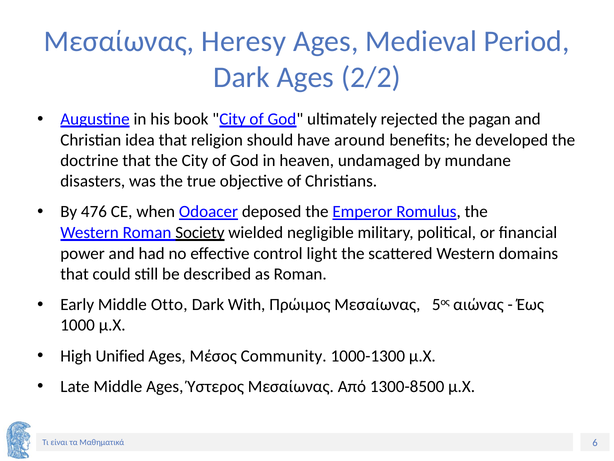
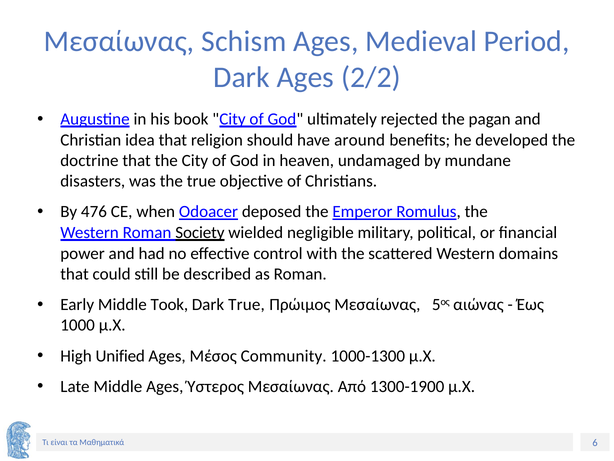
Heresy: Heresy -> Schism (244, 41)
light: light -> with (322, 253)
Otto: Otto -> Took (169, 305)
Dark With: With -> True (247, 305)
1300-8500: 1300-8500 -> 1300-1900 (407, 386)
